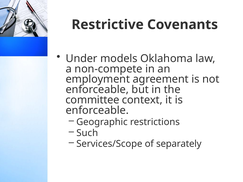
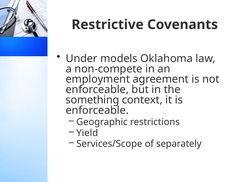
committee: committee -> something (92, 100)
Such: Such -> Yield (87, 133)
